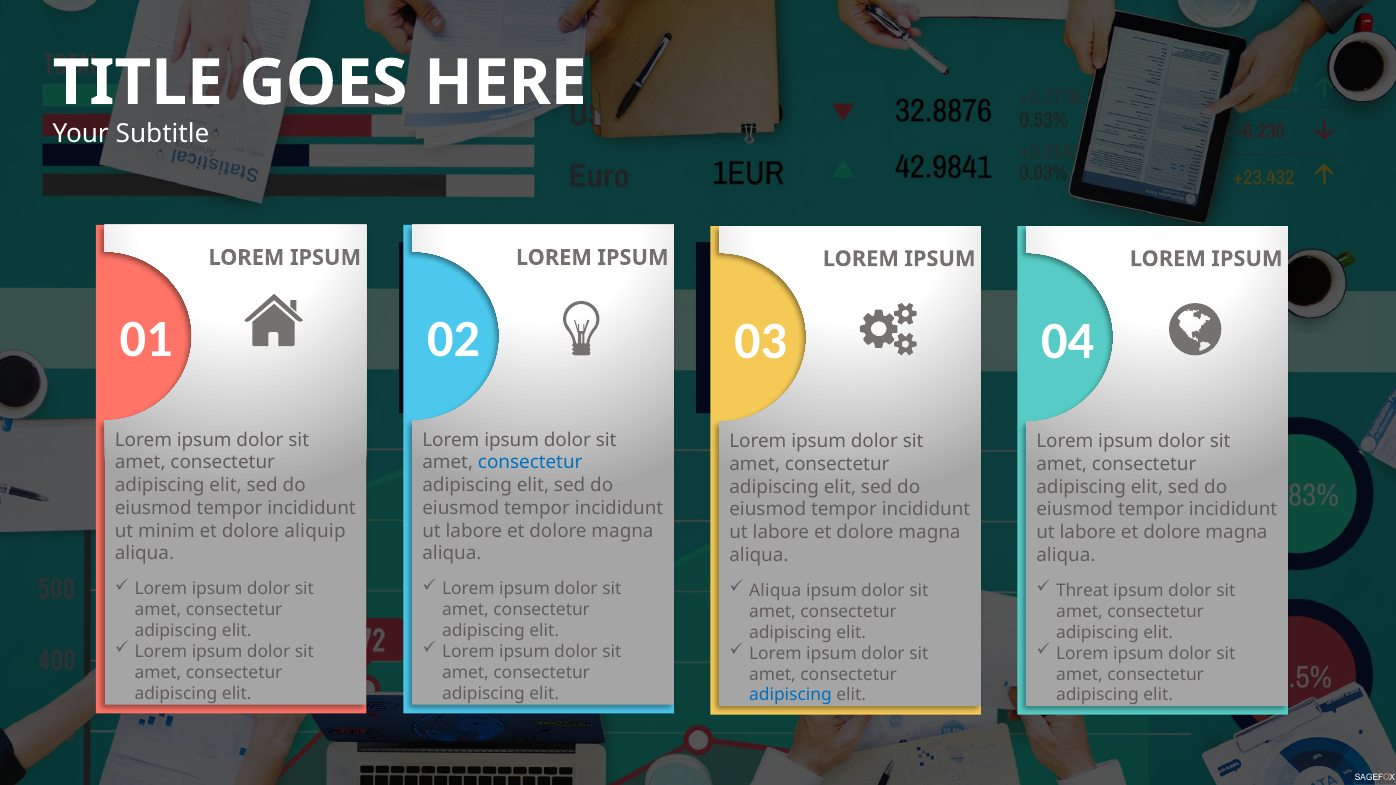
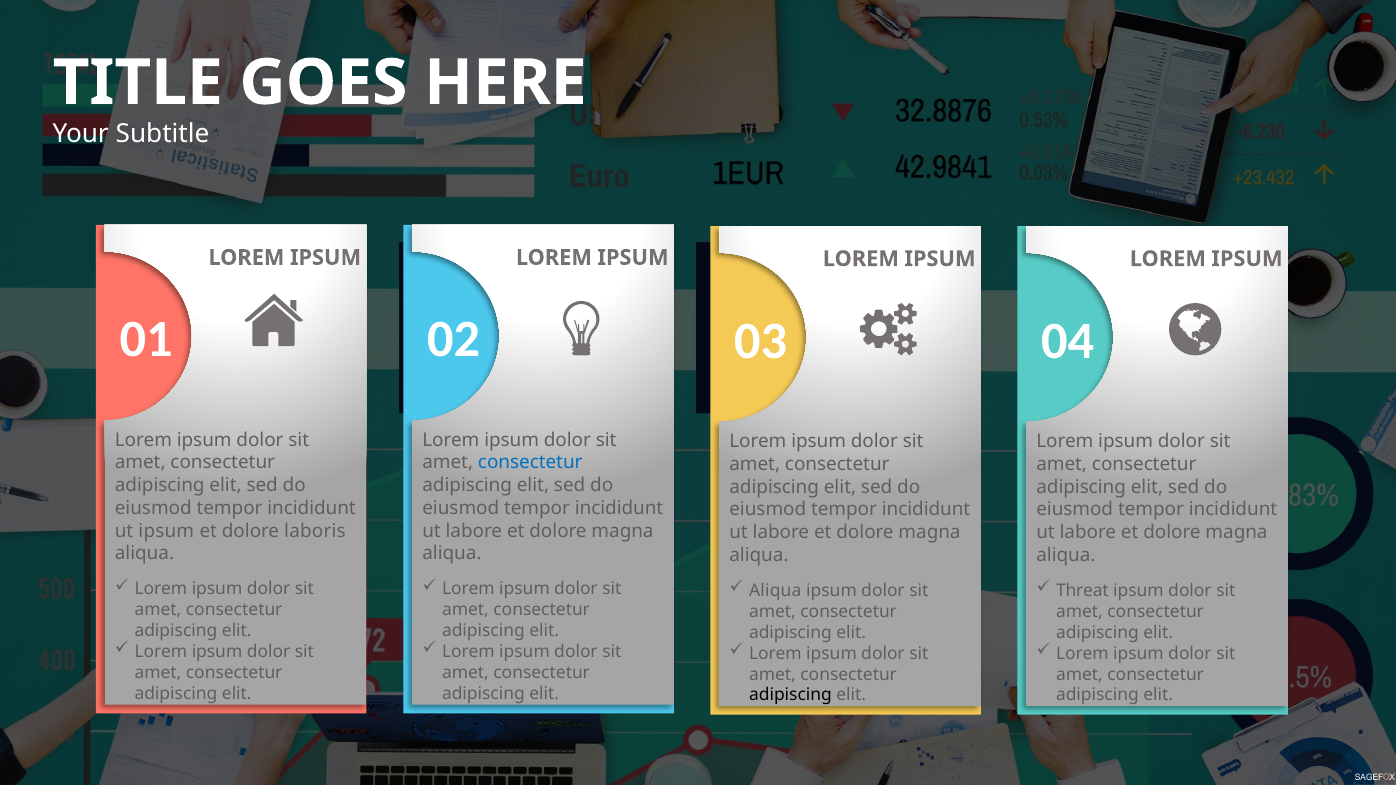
ut minim: minim -> ipsum (166, 531)
aliquip: aliquip -> laboris (315, 531)
adipiscing colour: blue -> black (790, 695)
